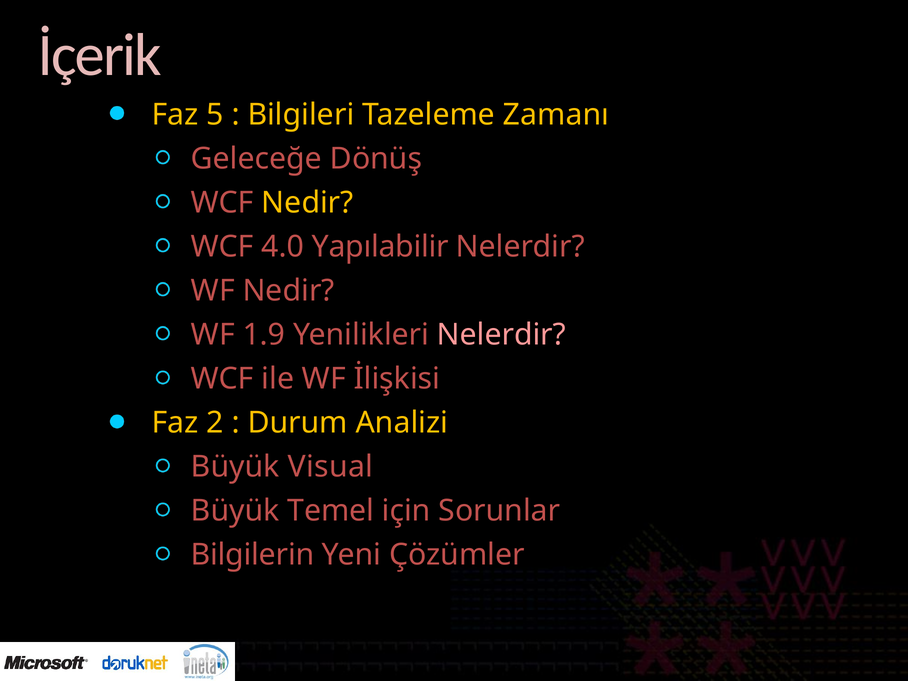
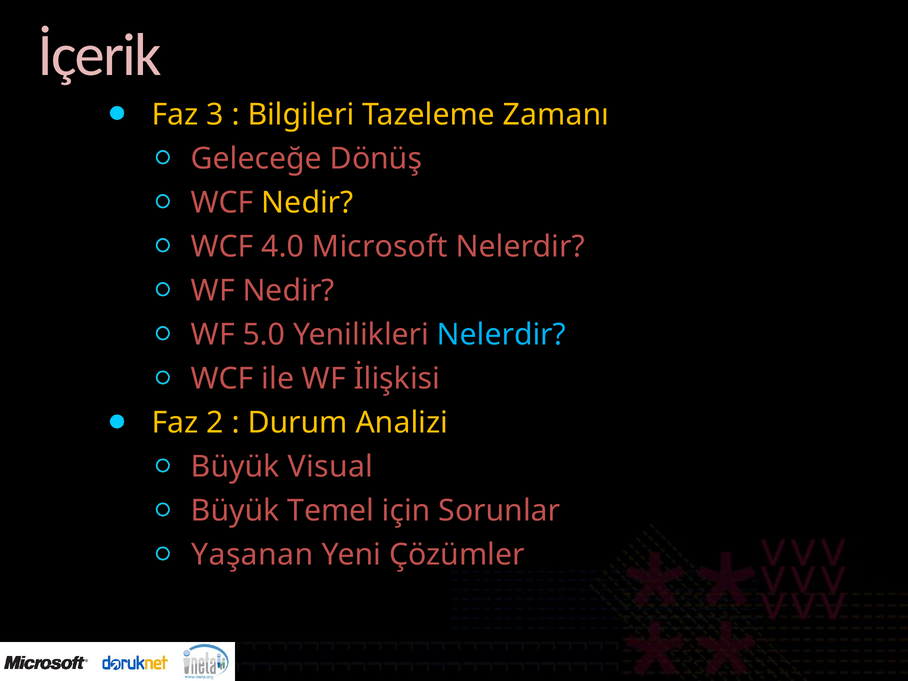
5: 5 -> 3 (215, 115)
Yapılabilir: Yapılabilir -> Microsoft (380, 247)
1.9: 1.9 -> 5.0 (264, 335)
Nelerdir colour: pink -> light blue (501, 335)
Bilgilerin: Bilgilerin -> Yaşanan (252, 555)
